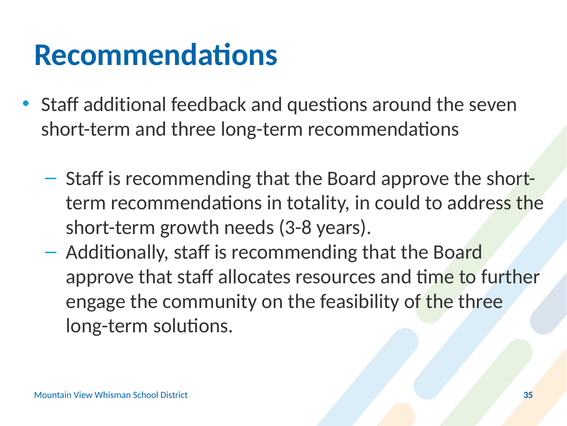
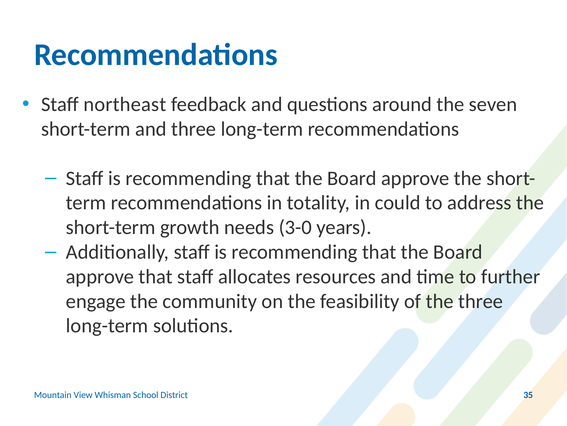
additional: additional -> northeast (125, 104)
3-8: 3-8 -> 3-0 (295, 227)
